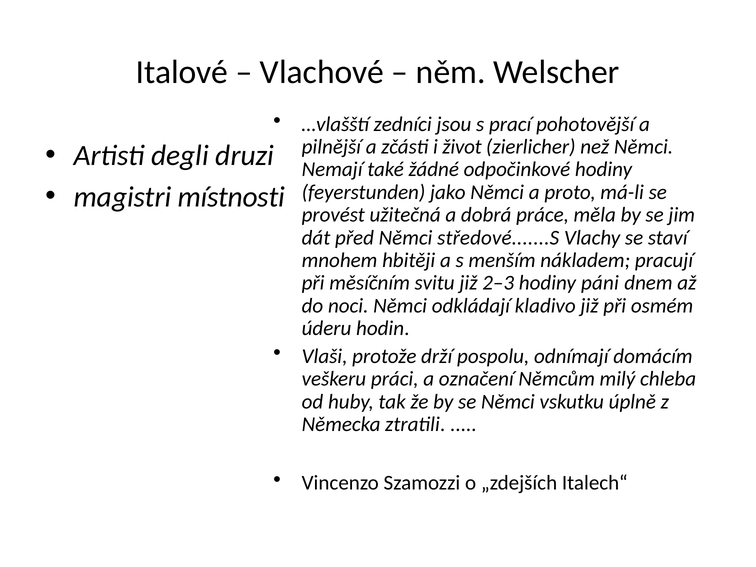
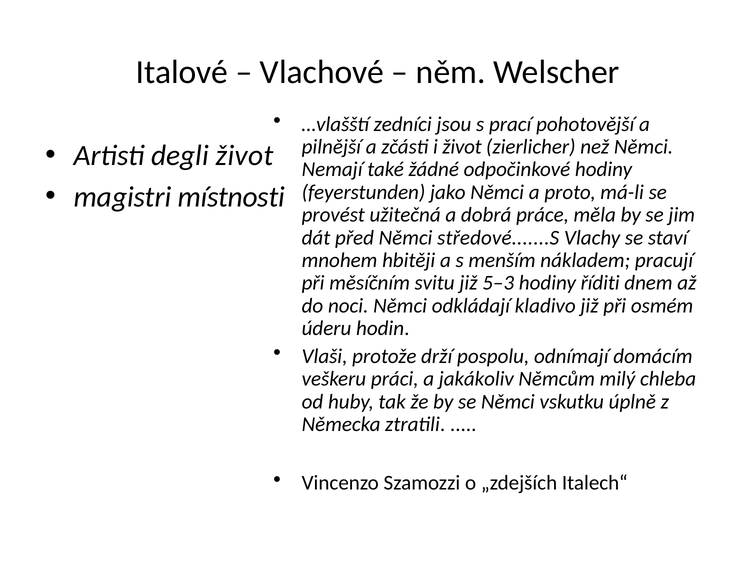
degli druzi: druzi -> život (245, 156)
2–3: 2–3 -> 5–3 (498, 283)
páni: páni -> říditi (600, 283)
označení: označení -> jakákoliv (476, 379)
